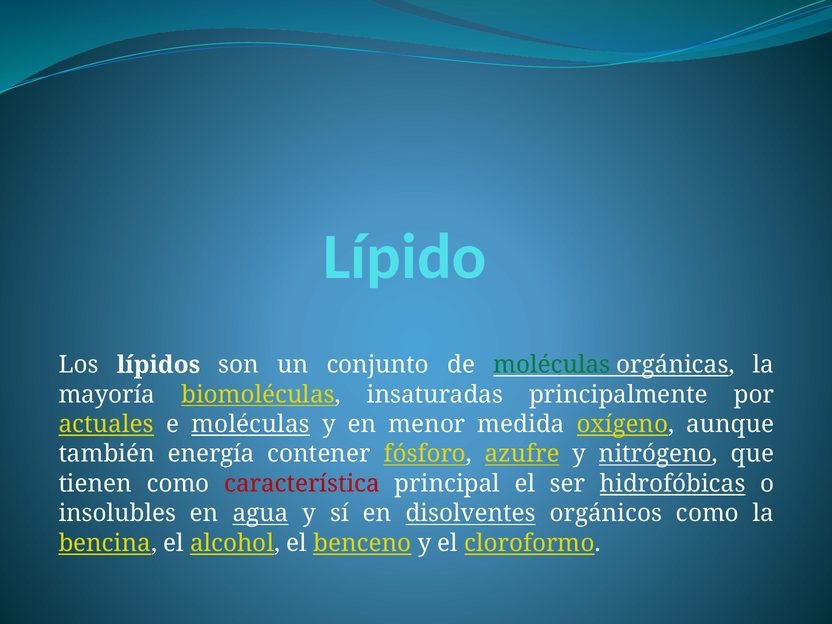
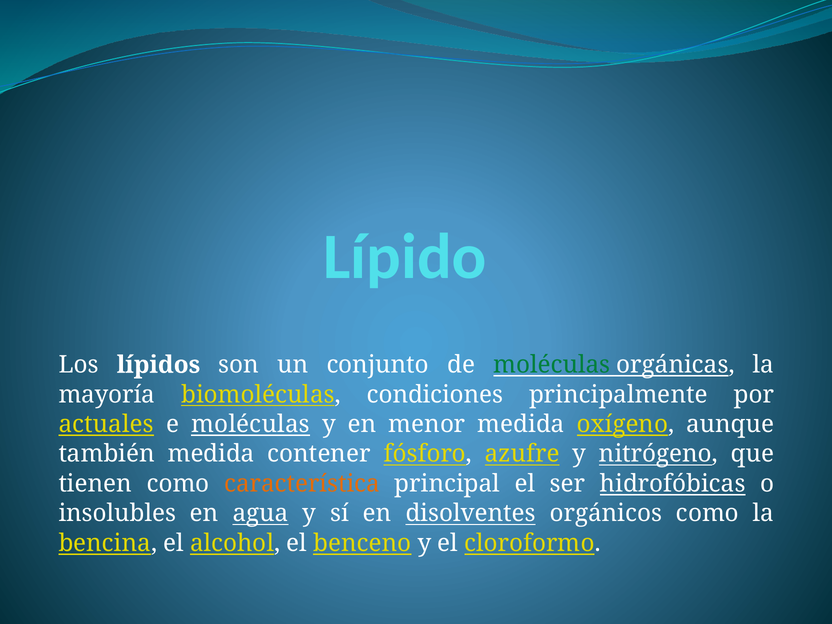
insaturadas: insaturadas -> condiciones (435, 395)
también energía: energía -> medida (211, 454)
característica colour: red -> orange (302, 484)
